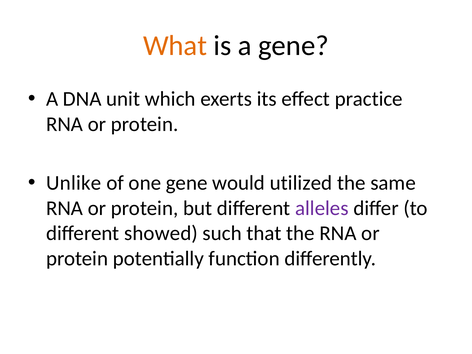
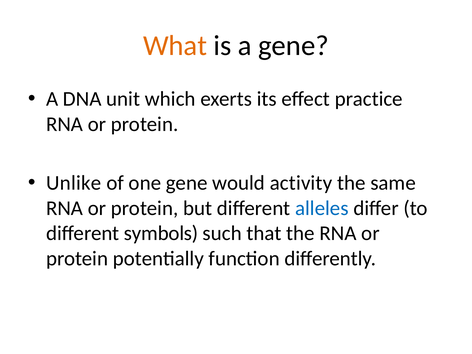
utilized: utilized -> activity (301, 183)
alleles colour: purple -> blue (322, 208)
showed: showed -> symbols (161, 233)
